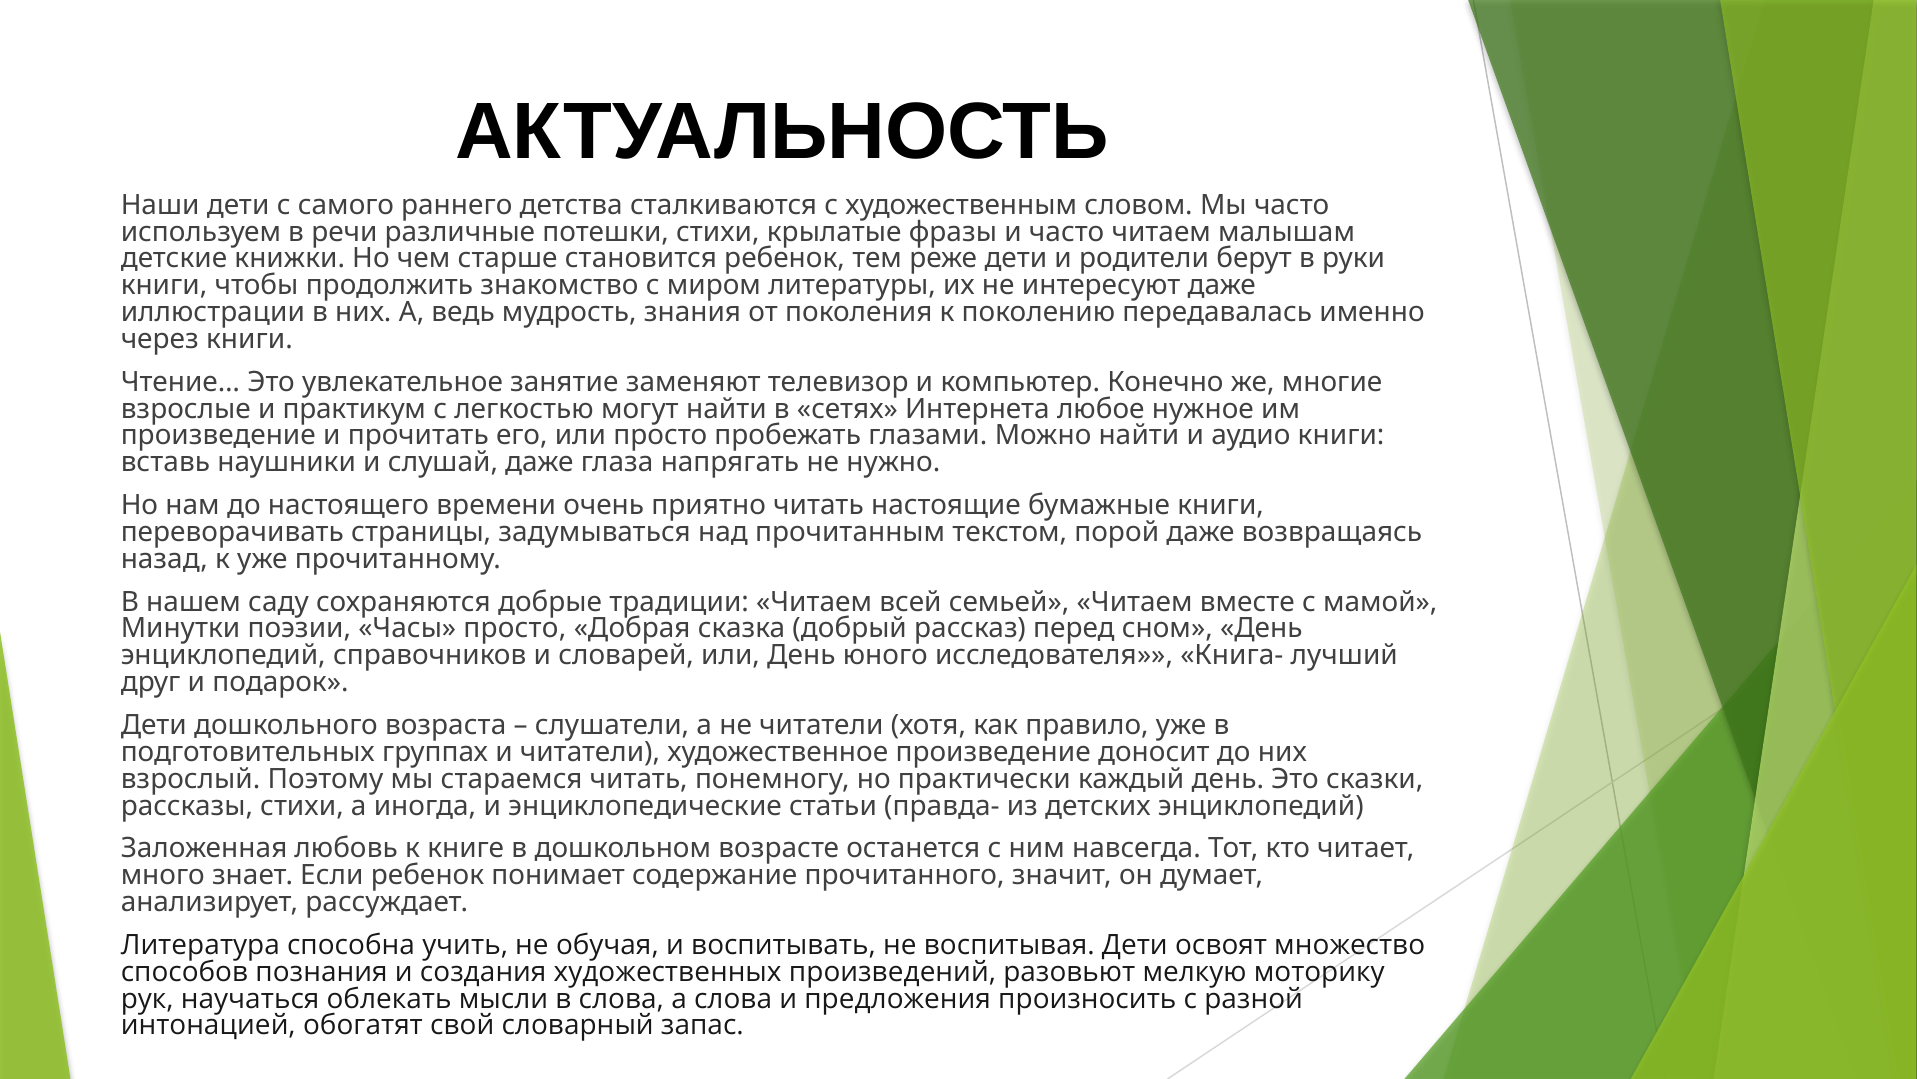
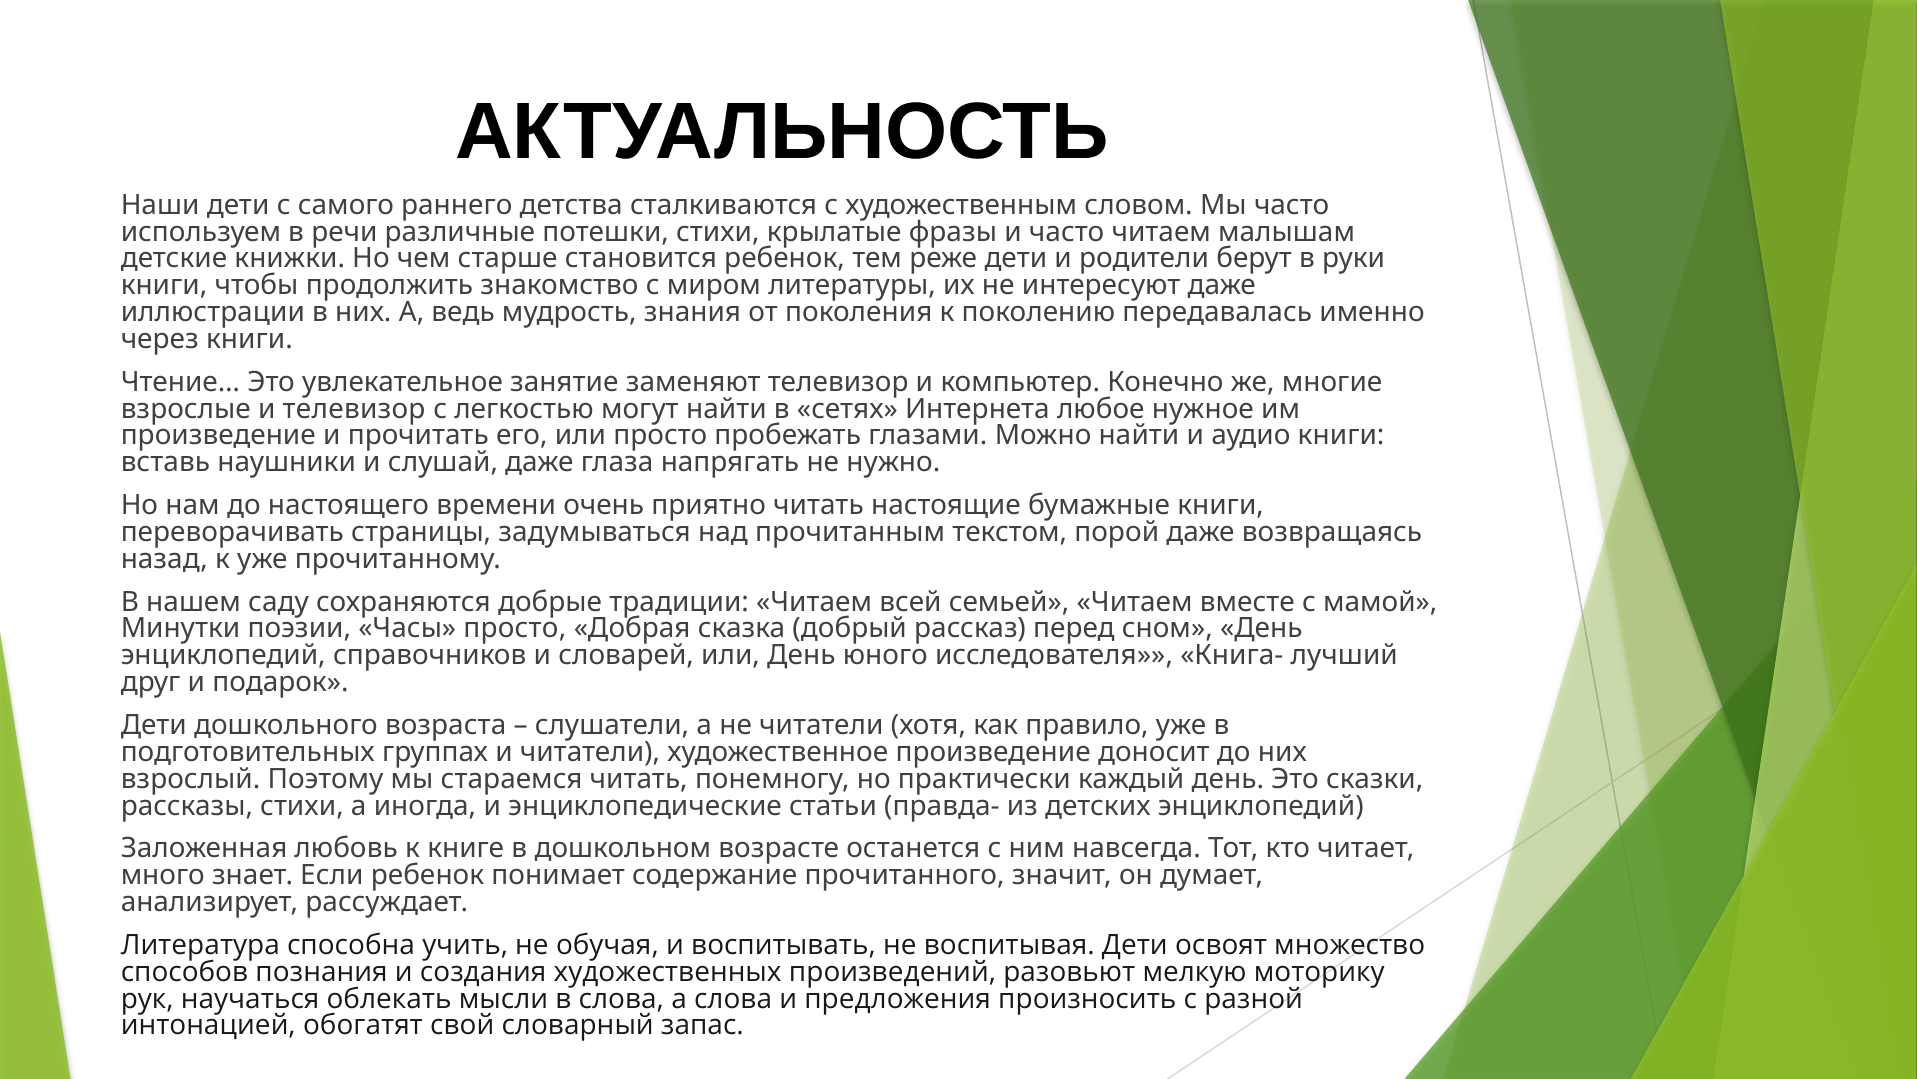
и практикум: практикум -> телевизор (354, 409)
